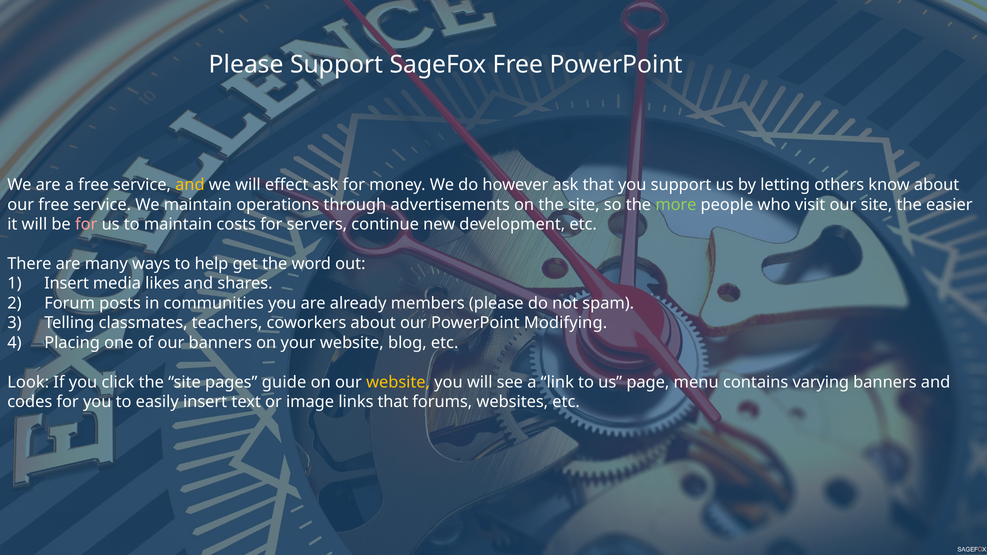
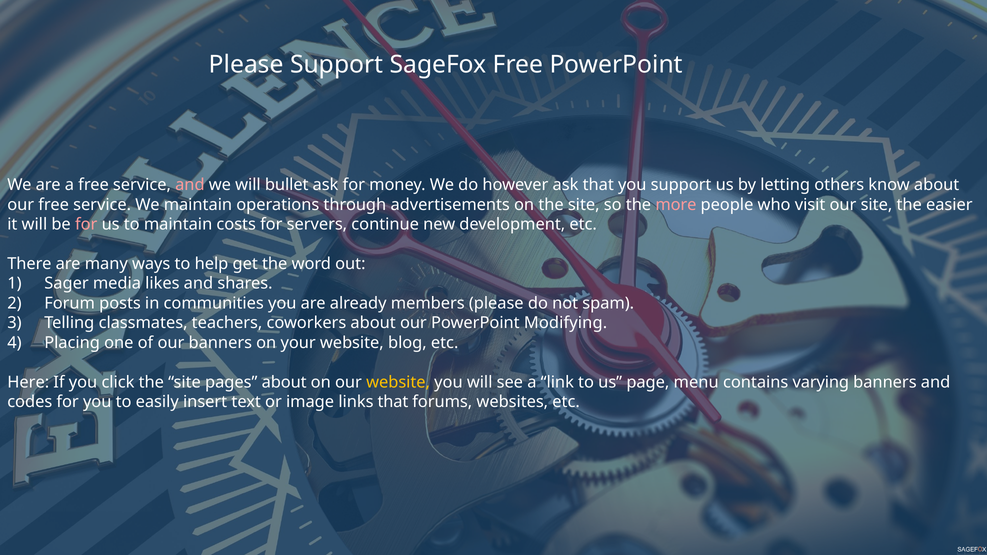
and colour: yellow -> pink (190, 185)
effect: effect -> bullet (287, 185)
more colour: light green -> pink (676, 205)
Insert: Insert -> Sager (67, 284)
Look: Look -> Here (28, 382)
pages guide: guide -> about (284, 382)
